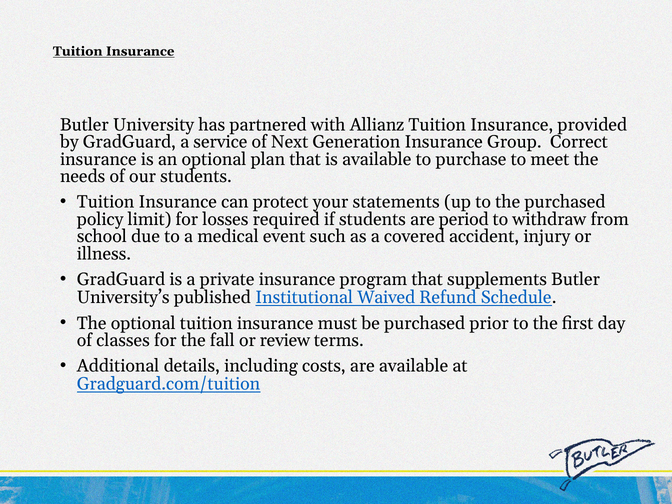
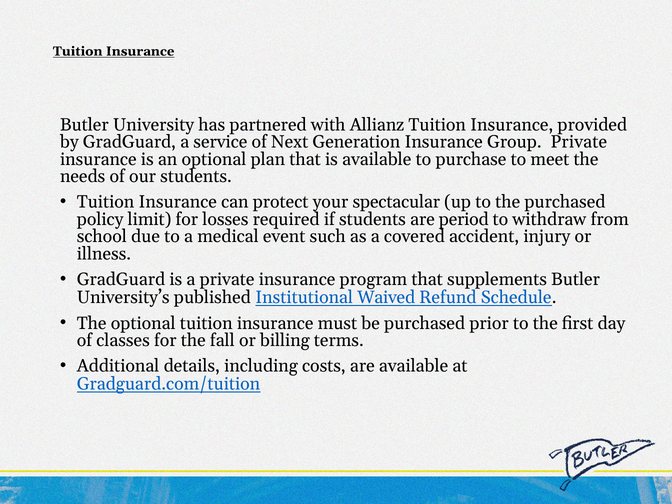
Group Correct: Correct -> Private (579, 142)
statements: statements -> spectacular (396, 202)
review: review -> billing (285, 340)
